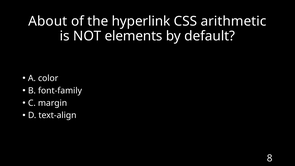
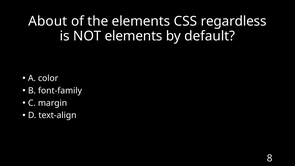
the hyperlink: hyperlink -> elements (141, 21)
arithmetic: arithmetic -> regardless (234, 21)
